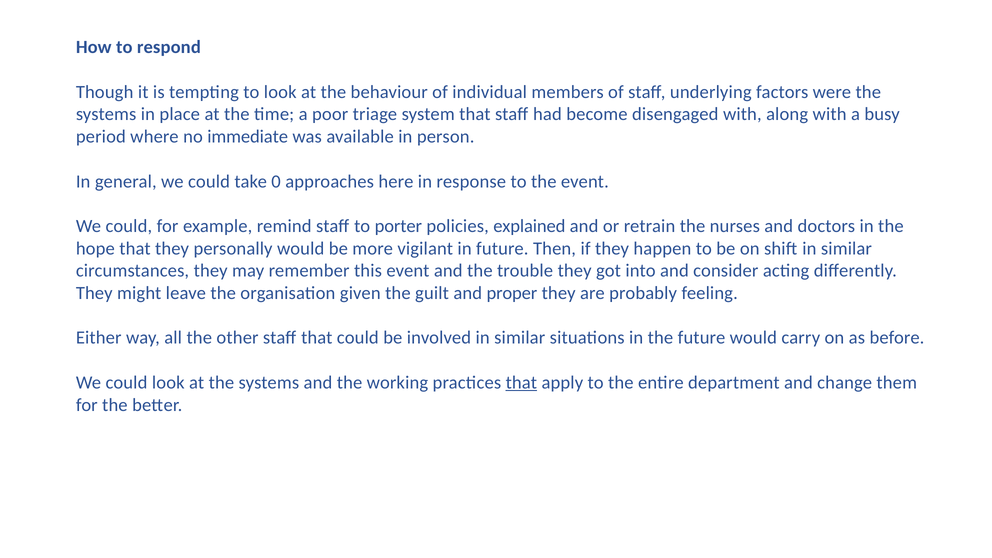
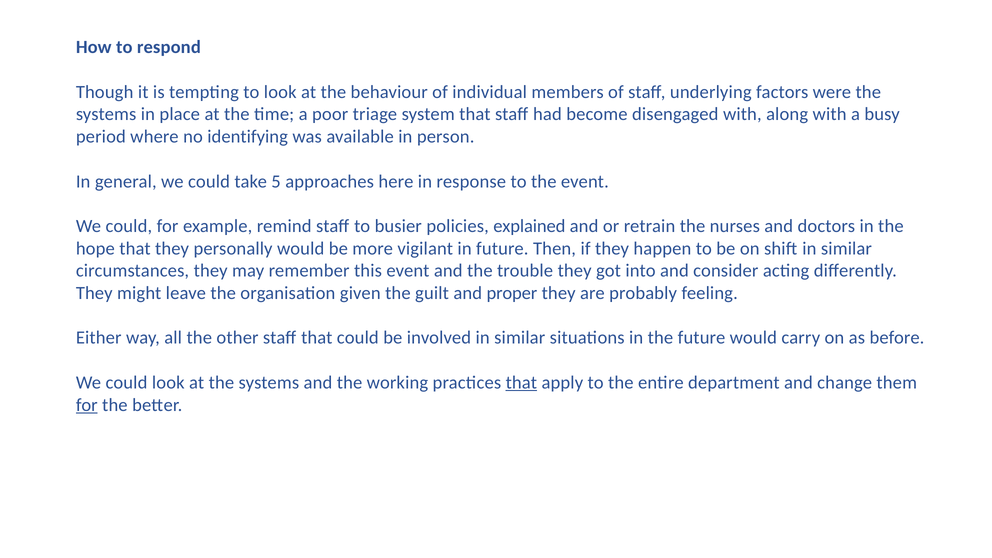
immediate: immediate -> identifying (248, 137)
0: 0 -> 5 (276, 181)
porter: porter -> busier (398, 226)
for underline: none -> present (87, 405)
